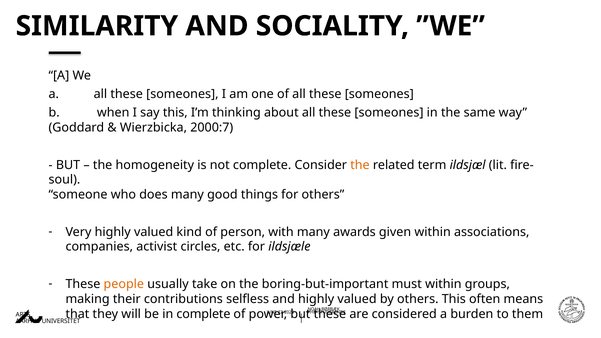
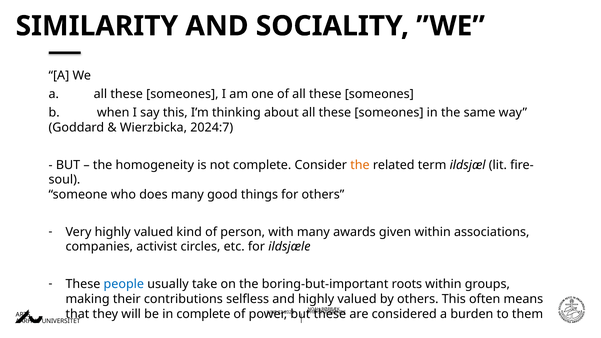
2000:7: 2000:7 -> 2024:7 (212, 128)
people colour: orange -> blue (124, 284)
must: must -> roots (407, 284)
